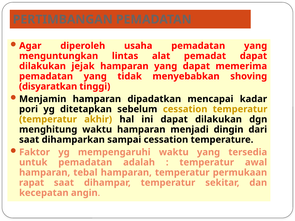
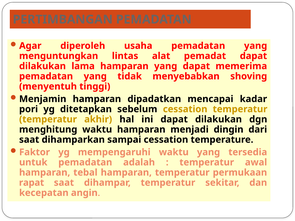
jejak: jejak -> lama (83, 66)
disyaratkan: disyaratkan -> menyentuh (48, 87)
